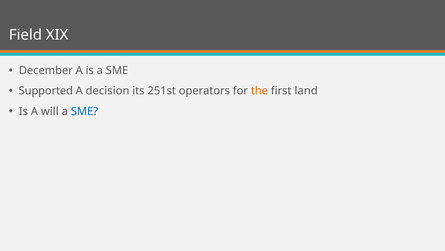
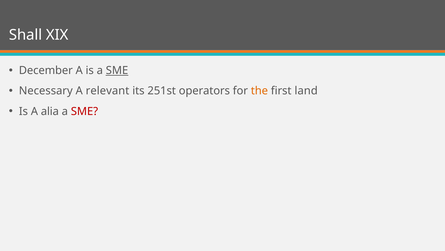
Field: Field -> Shall (25, 35)
SME underline: none -> present (117, 70)
Supported: Supported -> Necessary (46, 91)
decision: decision -> relevant (108, 91)
will: will -> alia (50, 111)
SME colour: blue -> red (84, 111)
